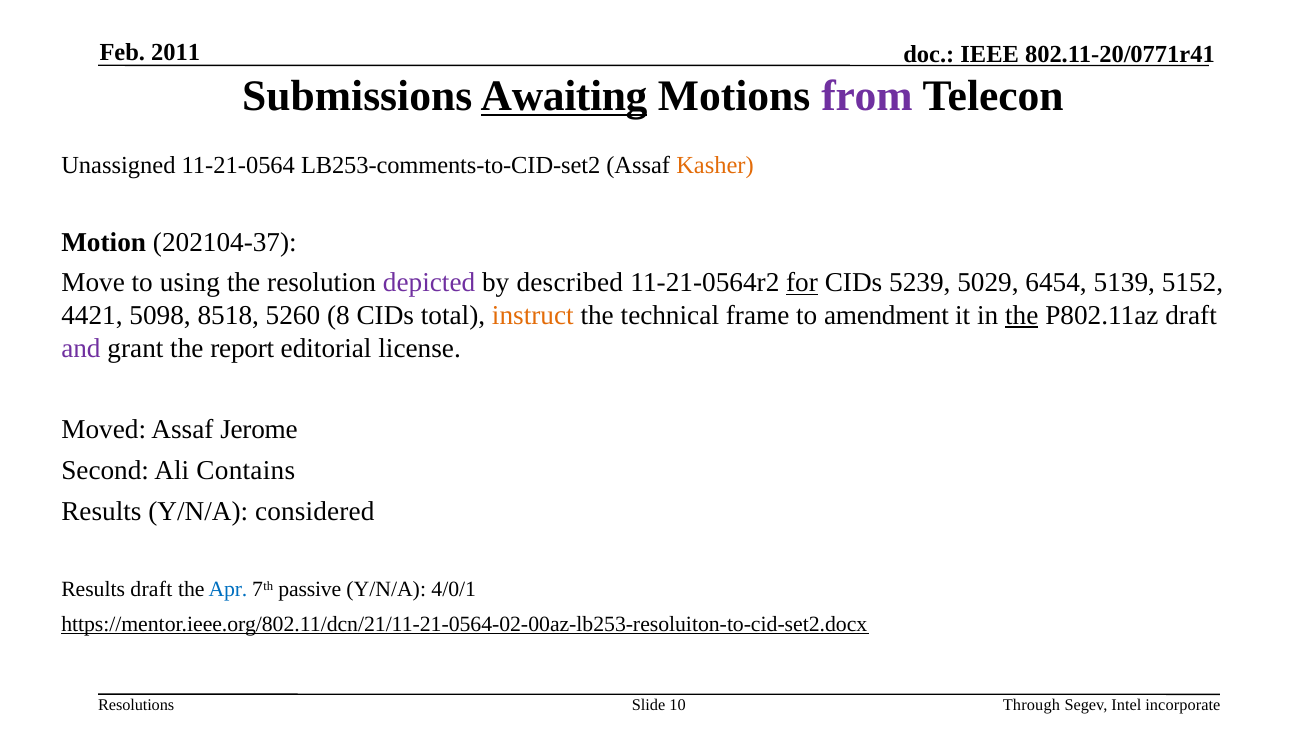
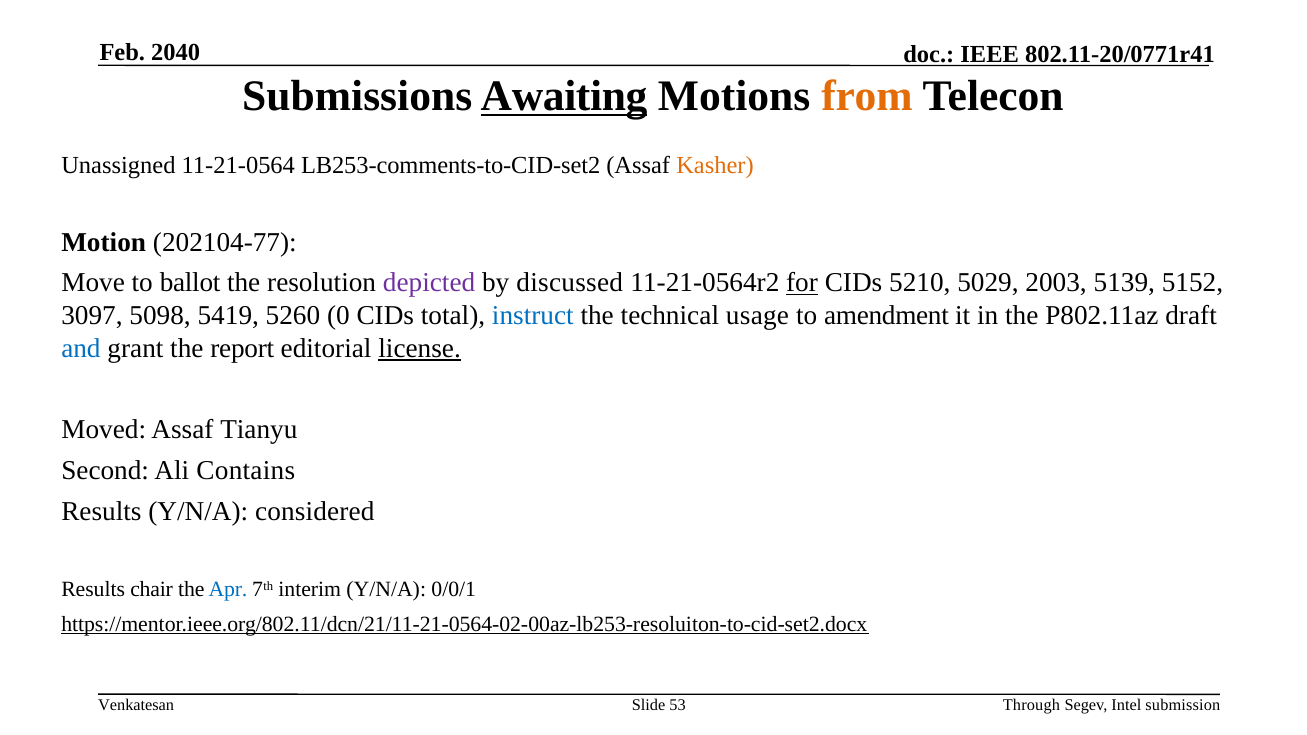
2011: 2011 -> 2040 (176, 52)
from colour: purple -> orange (867, 96)
202104-37: 202104-37 -> 202104-77 (225, 242)
using: using -> ballot (190, 283)
described: described -> discussed (570, 283)
5239: 5239 -> 5210 (920, 283)
6454: 6454 -> 2003 (1056, 283)
4421: 4421 -> 3097 (92, 316)
8518: 8518 -> 5419 (228, 316)
8: 8 -> 0 (338, 316)
instruct colour: orange -> blue (533, 316)
frame: frame -> usage (758, 316)
the underline: present -> none (1022, 316)
and colour: purple -> blue (81, 348)
license underline: none -> present (420, 348)
Jerome: Jerome -> Tianyu (259, 430)
Results draft: draft -> chair (152, 590)
passive: passive -> interim (310, 590)
4/0/1: 4/0/1 -> 0/0/1 (454, 590)
Resolutions: Resolutions -> Venkatesan (136, 705)
10: 10 -> 53 (678, 705)
incorporate: incorporate -> submission (1183, 705)
